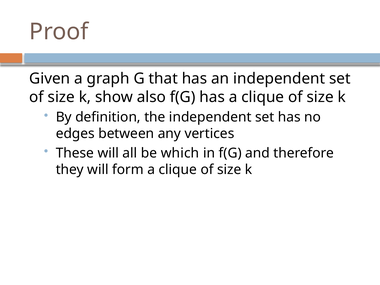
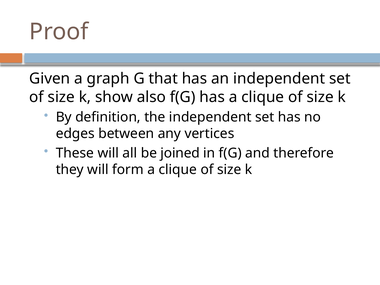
which: which -> joined (180, 153)
